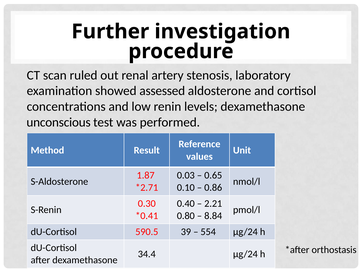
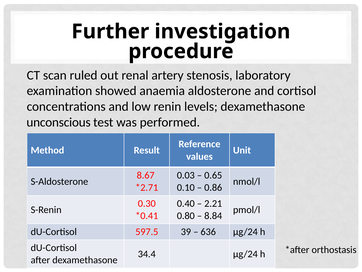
assessed: assessed -> anaemia (162, 91)
1.87: 1.87 -> 8.67 (146, 175)
590.5: 590.5 -> 597.5 (147, 231)
554: 554 -> 636 (208, 231)
